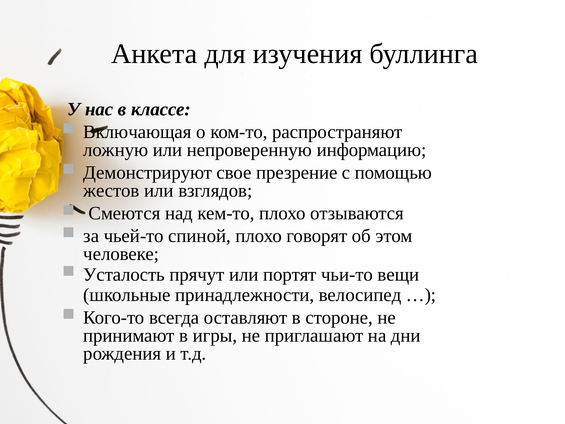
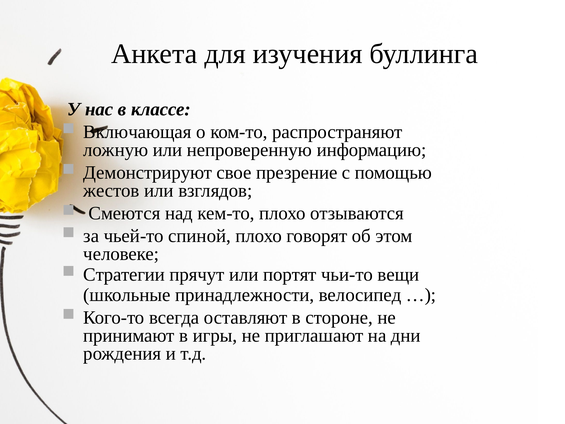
Усталость: Усталость -> Стратегии (124, 274)
